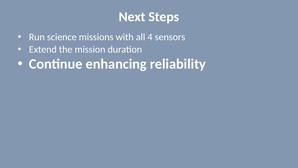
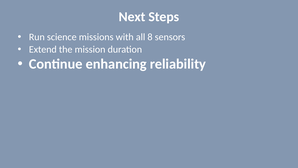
4: 4 -> 8 (150, 37)
